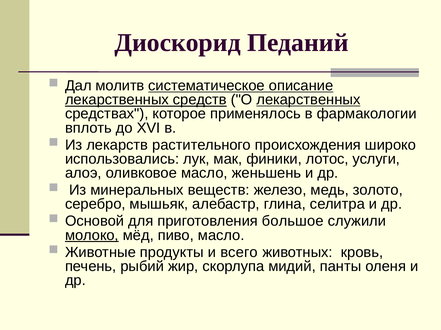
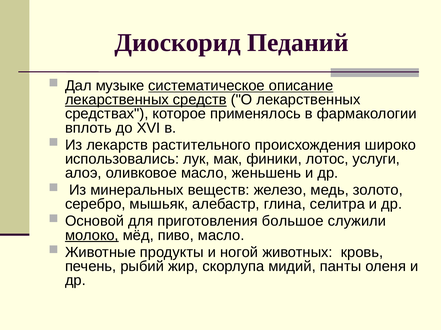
молитв: молитв -> музыке (120, 86)
лекарственных underline: present -> none (308, 100)
всего: всего -> ногой (239, 253)
